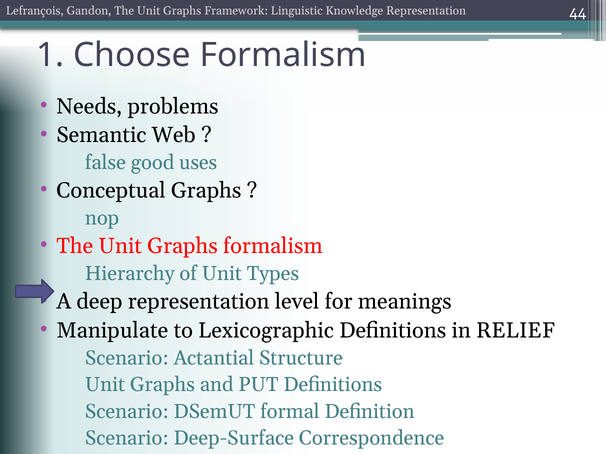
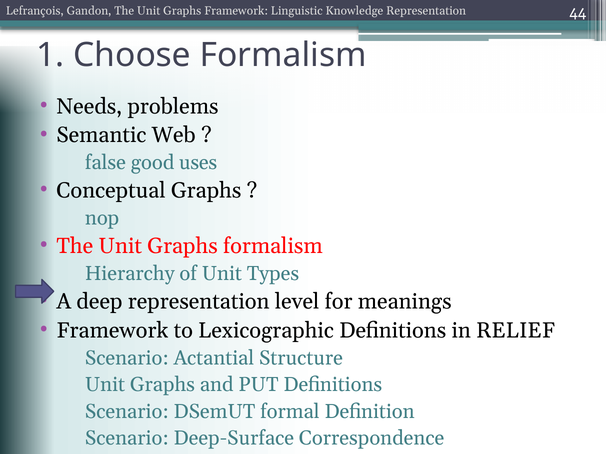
Manipulate: Manipulate -> Framework (112, 331)
